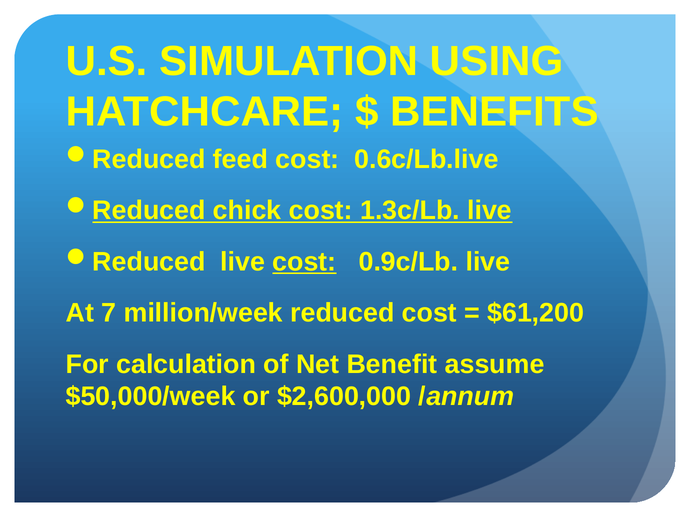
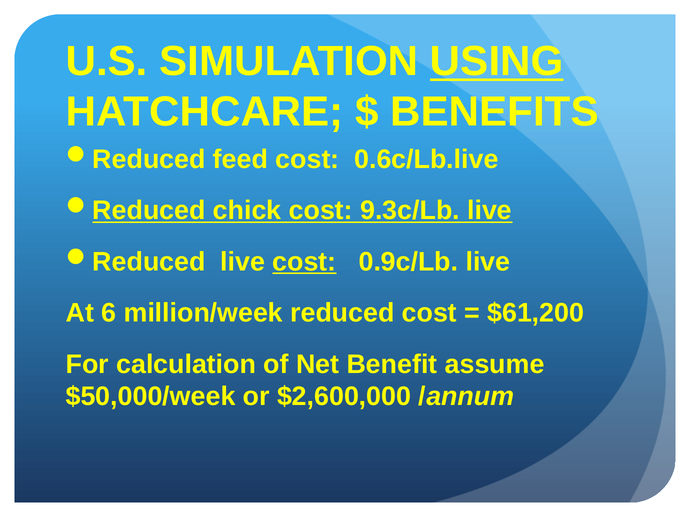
USING underline: none -> present (497, 62)
1.3c/Lb: 1.3c/Lb -> 9.3c/Lb (410, 211)
7: 7 -> 6 (109, 313)
